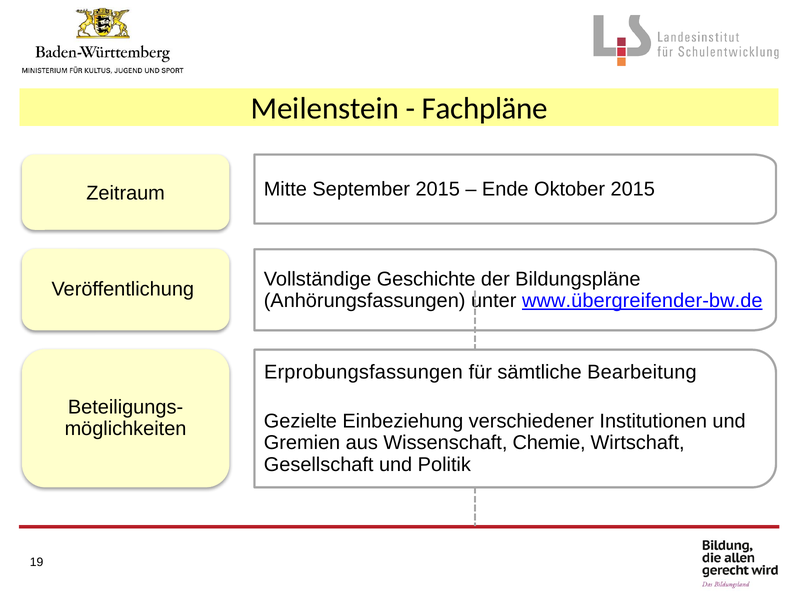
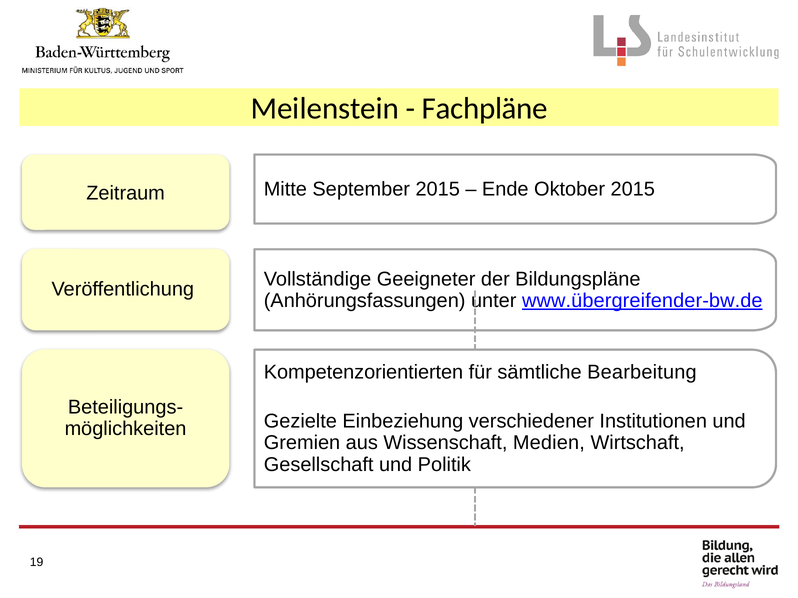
Geschichte: Geschichte -> Geeigneter (426, 279)
Erprobungsfassungen: Erprobungsfassungen -> Kompetenzorientierten (364, 373)
Chemie: Chemie -> Medien (549, 443)
